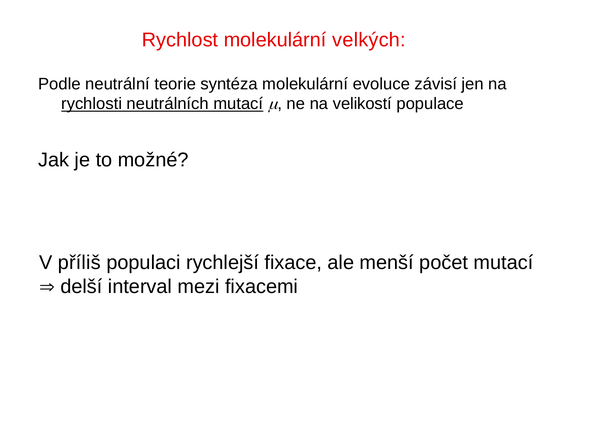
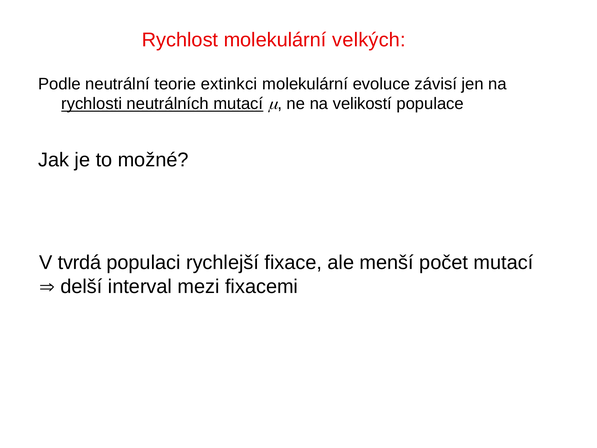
syntéza: syntéza -> extinkci (229, 84)
příliš: příliš -> tvrdá (79, 263)
